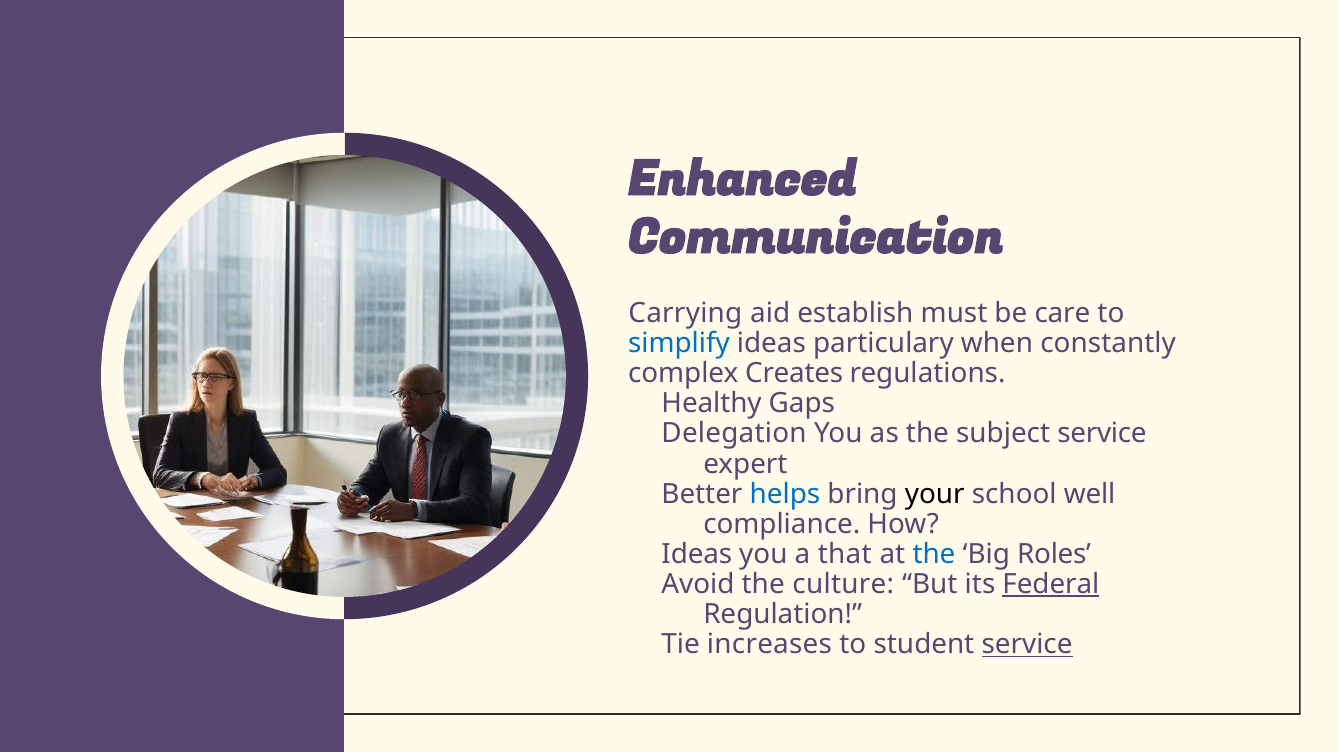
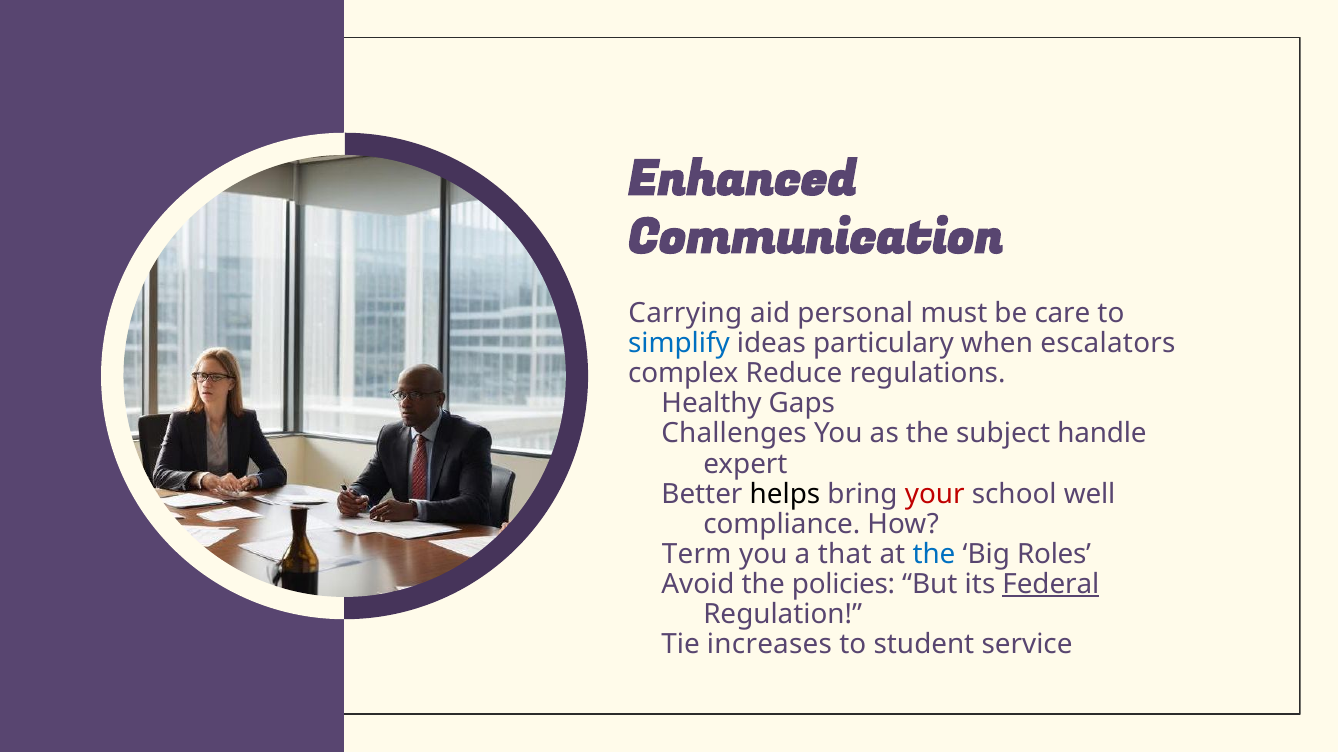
establish: establish -> personal (855, 314)
constantly: constantly -> escalators (1108, 344)
Creates: Creates -> Reduce (794, 374)
Delegation: Delegation -> Challenges (734, 434)
subject service: service -> handle (1102, 434)
helps colour: blue -> black (785, 494)
your colour: black -> red (935, 494)
Ideas: Ideas -> Term (697, 555)
culture: culture -> policies (844, 585)
service underline: present -> none (1027, 645)
